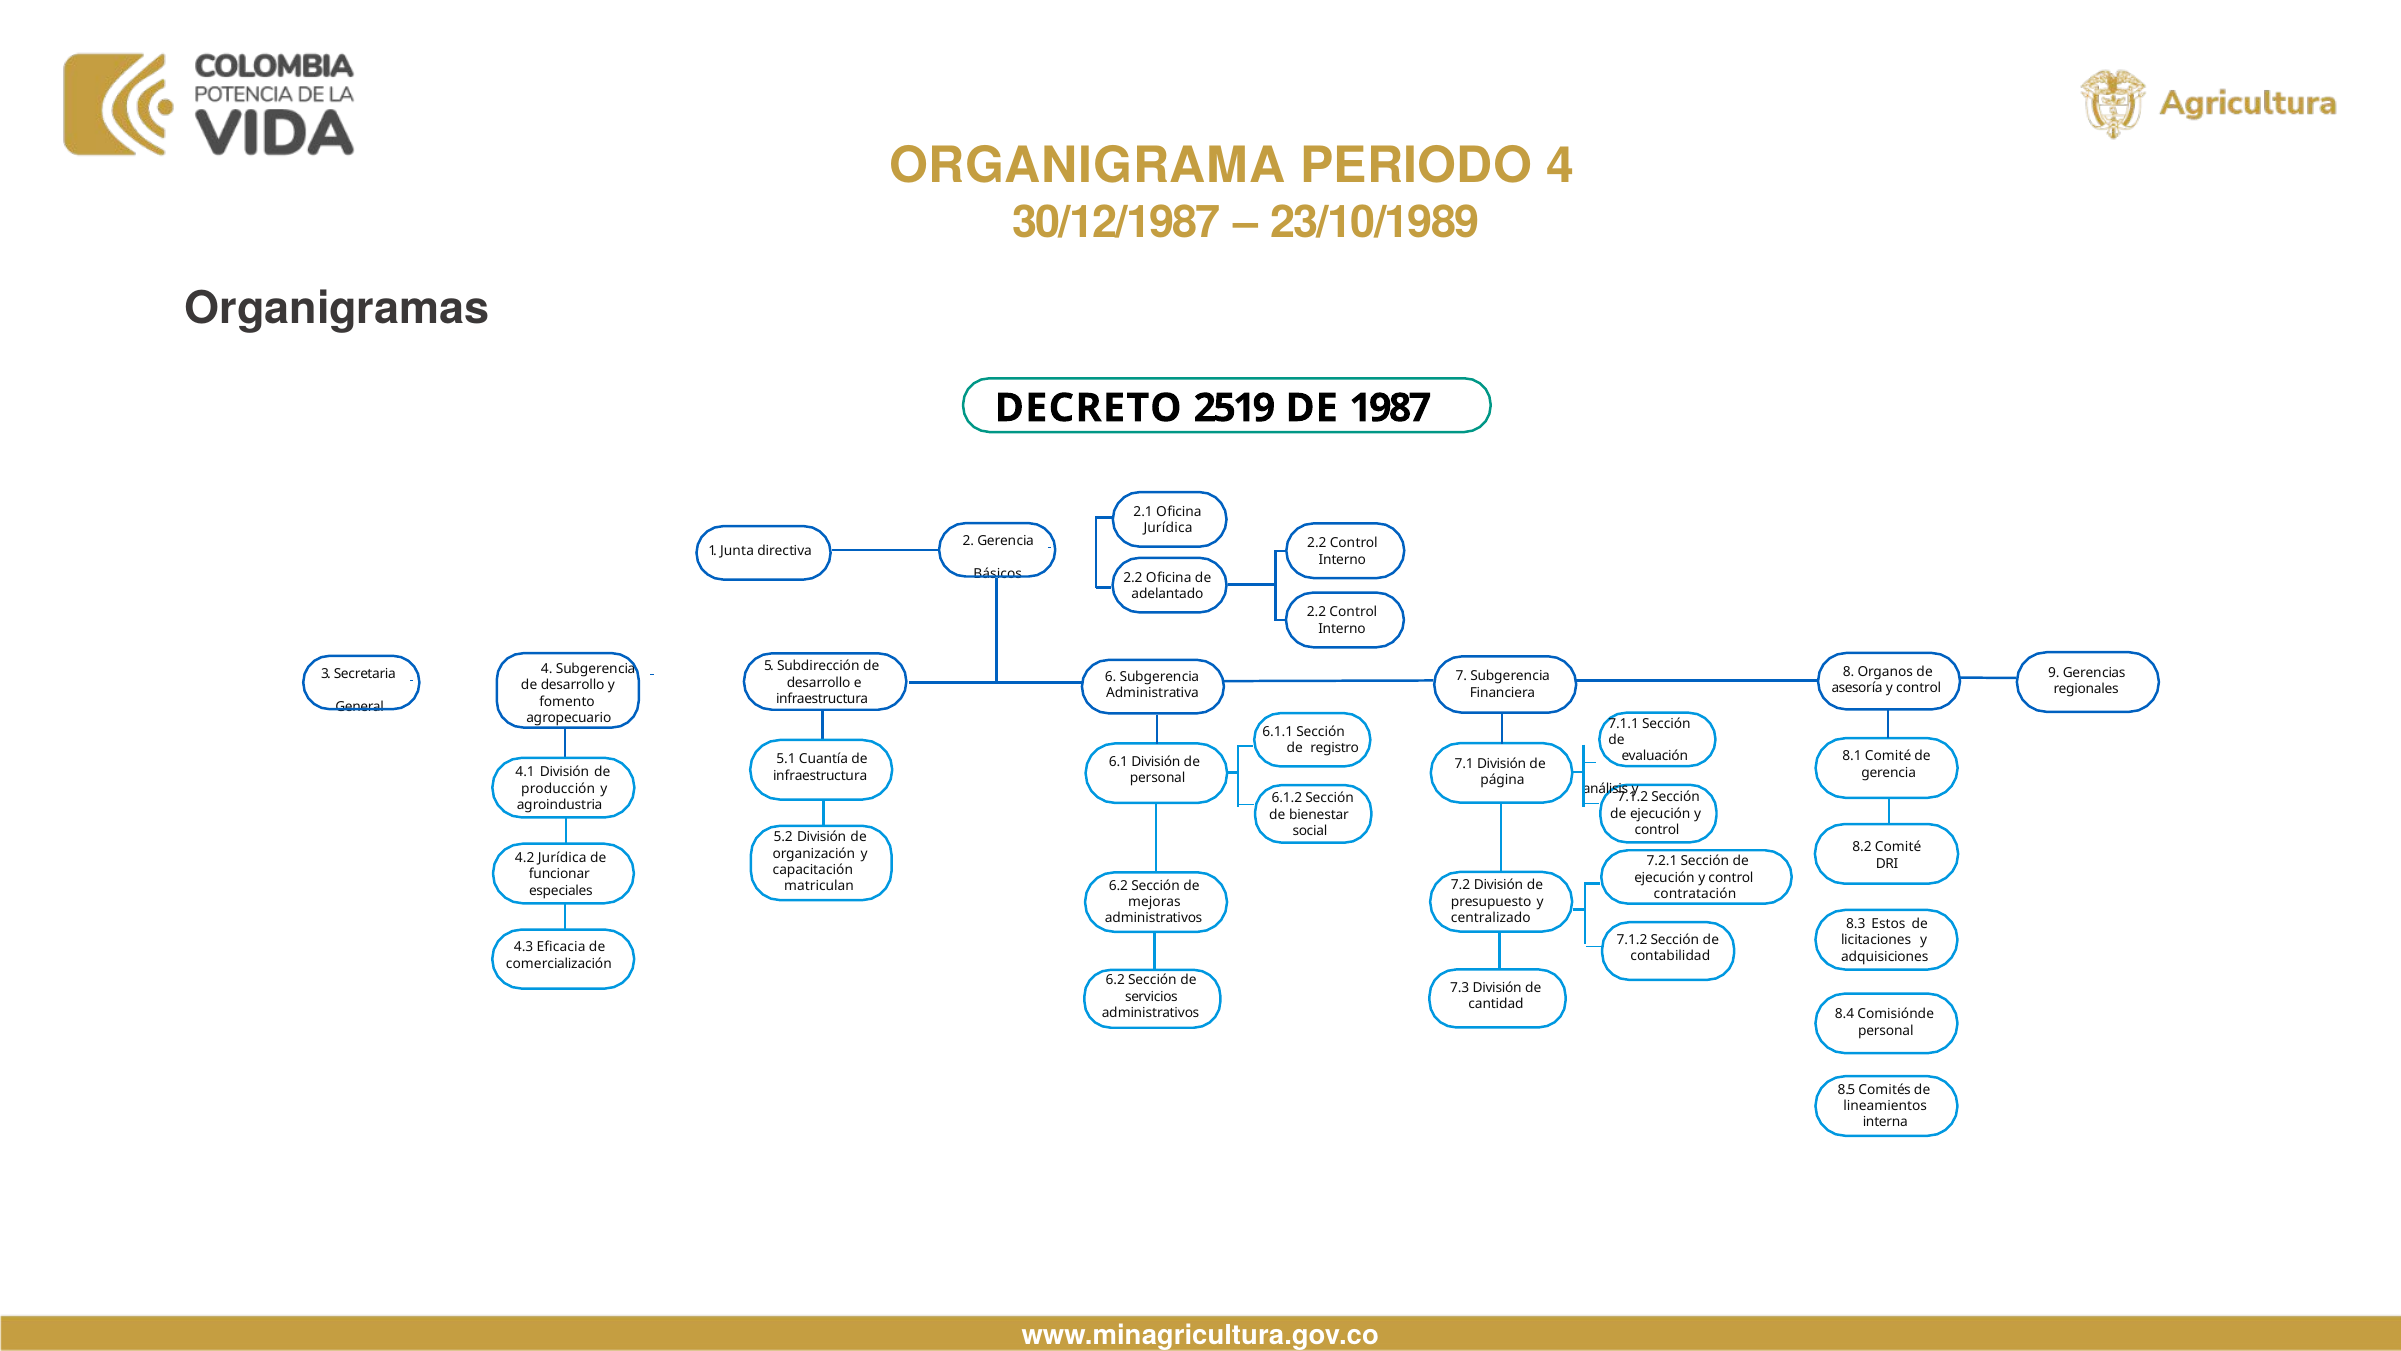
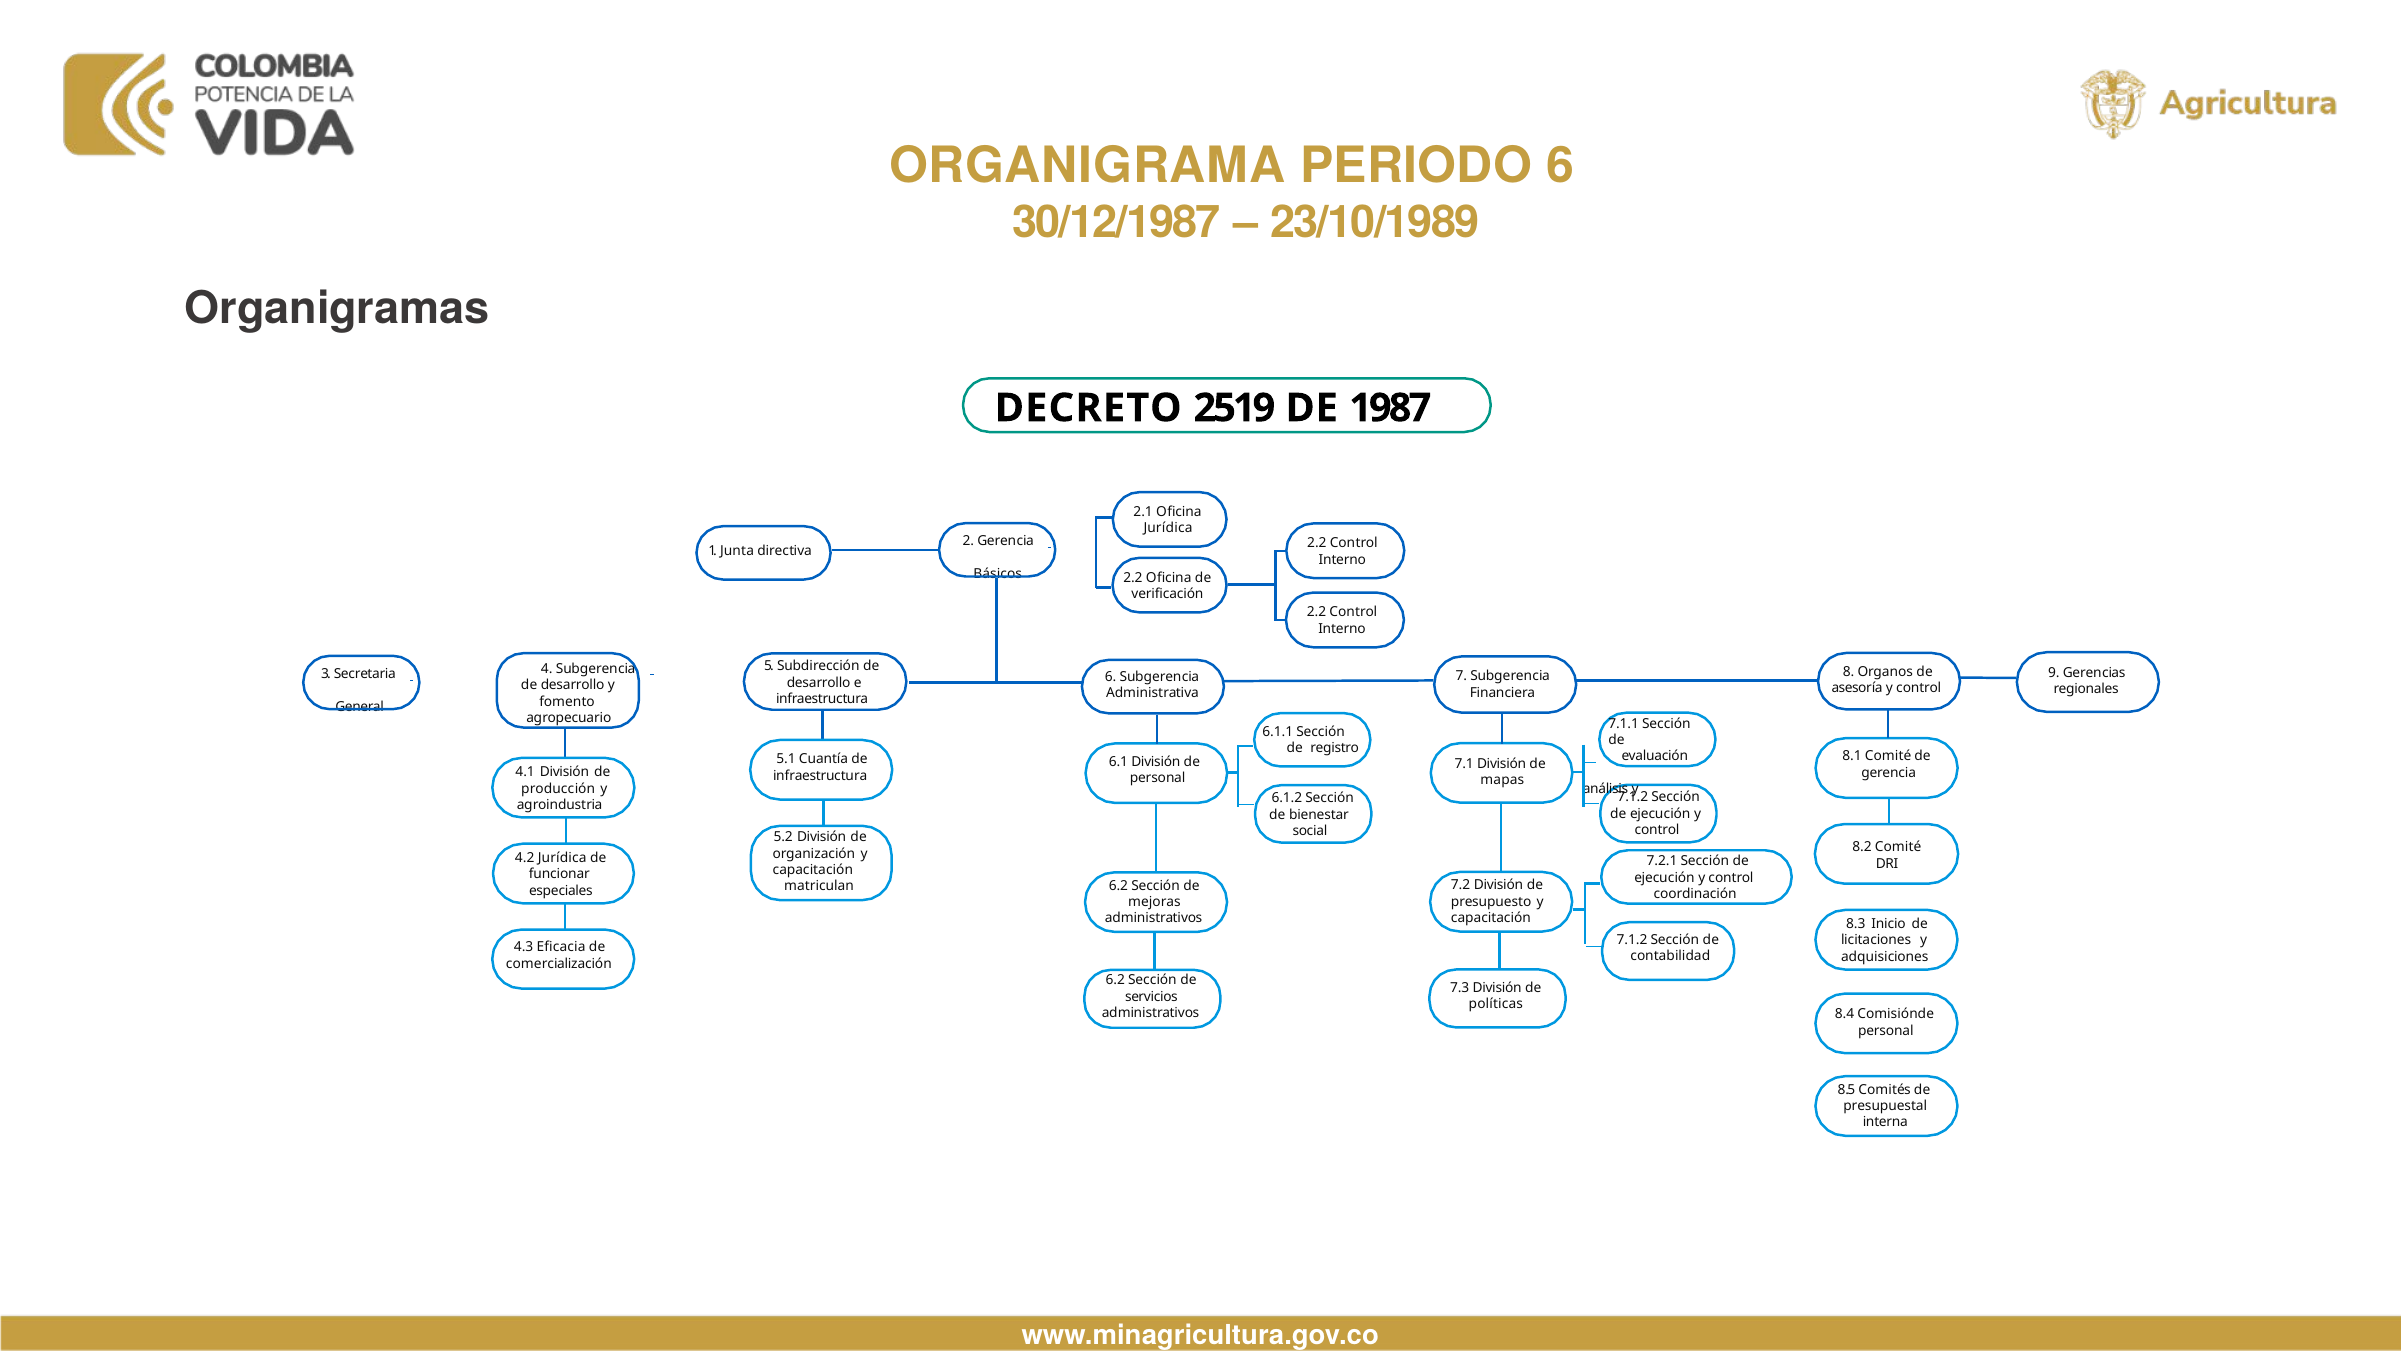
PERIODO 4: 4 -> 6 (1560, 166)
adelantado: adelantado -> verificación (1167, 594)
página: página -> mapas (1502, 780)
contratación: contratación -> coordinación (1695, 894)
centralizado: centralizado -> capacitación (1491, 918)
Estos: Estos -> Inicio (1889, 923)
cantidad: cantidad -> políticas (1496, 1004)
lineamientos: lineamientos -> presupuestal (1885, 1106)
